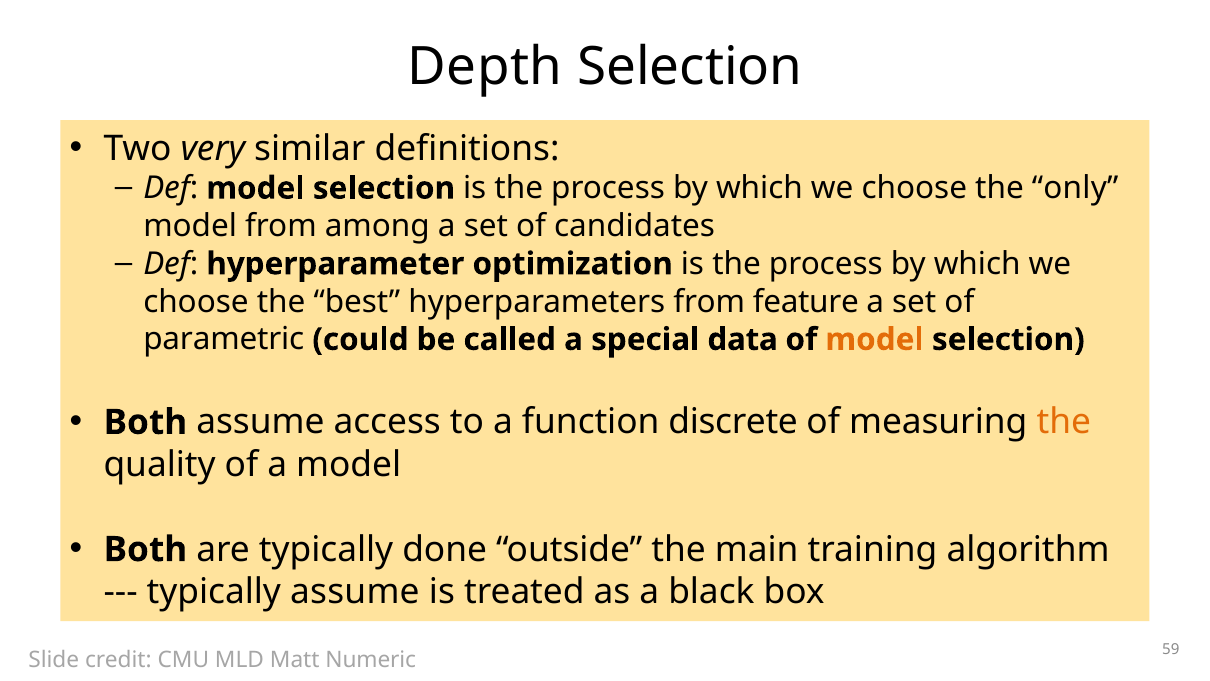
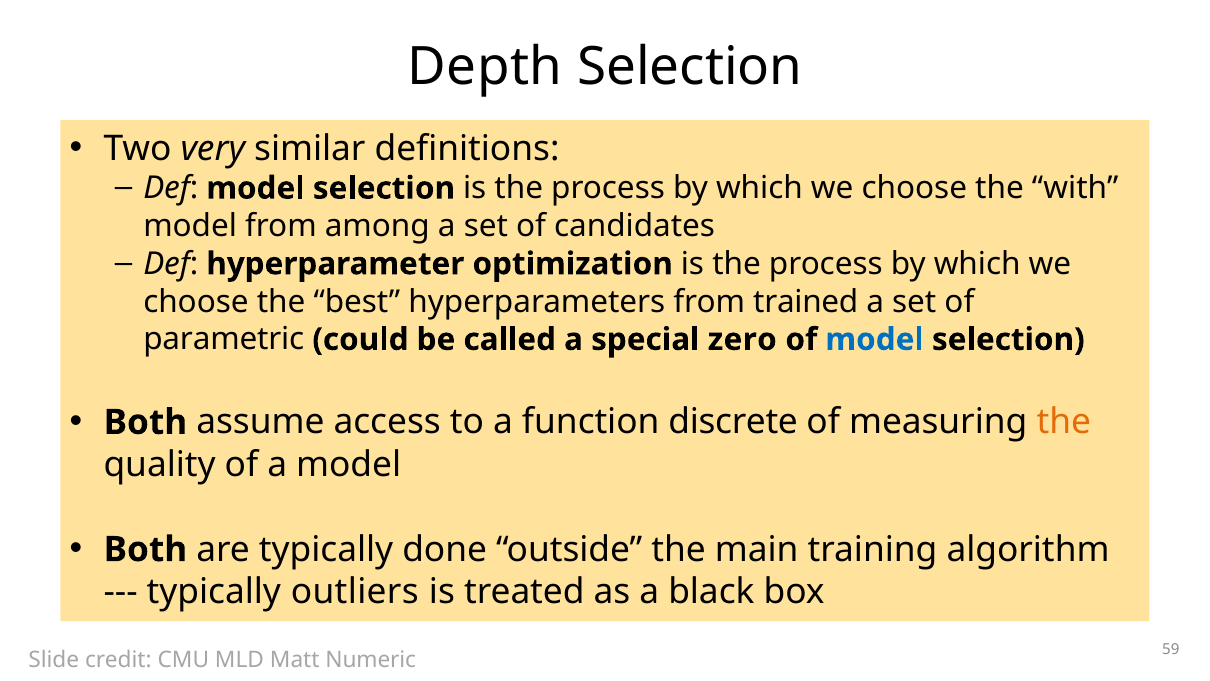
only: only -> with (1075, 188)
feature: feature -> trained (806, 302)
data: data -> zero (742, 339)
model colour: orange -> blue (875, 339)
typically assume: assume -> outliers (355, 592)
